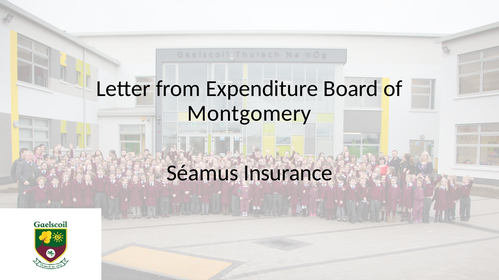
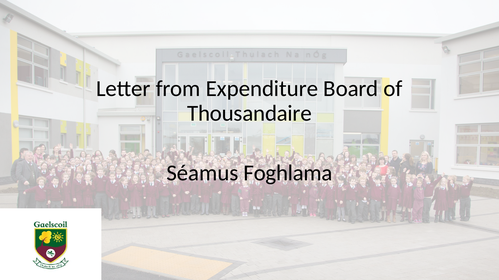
Montgomery: Montgomery -> Thousandaire (249, 113)
Insurance: Insurance -> Foghlama (288, 173)
